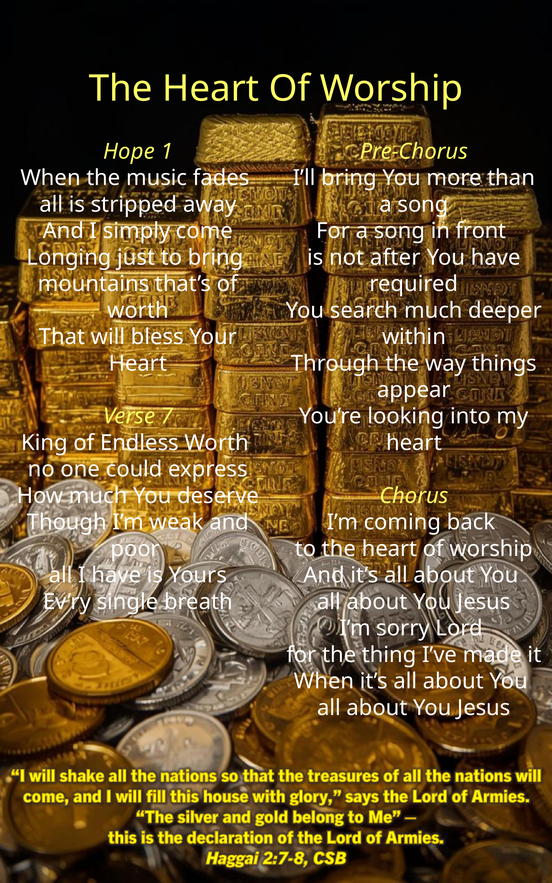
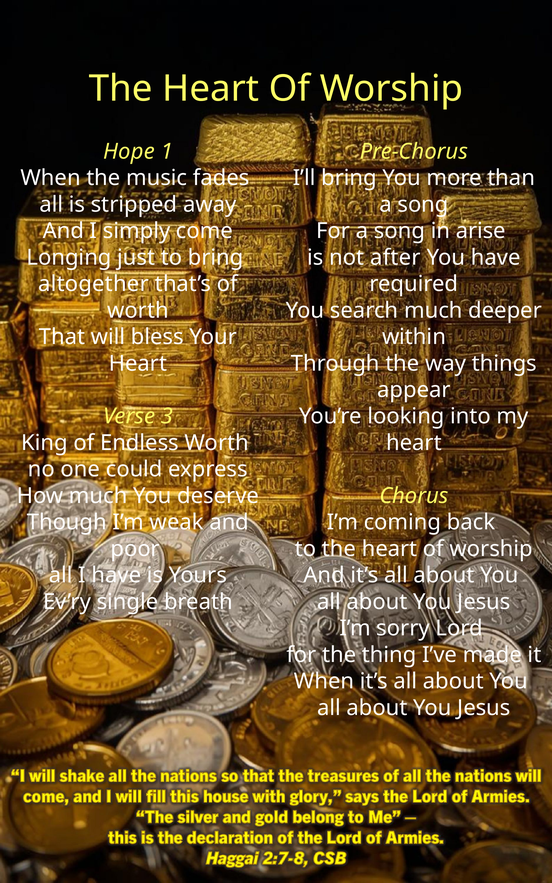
front: front -> arise (481, 231)
mountains: mountains -> altogether (93, 284)
7: 7 -> 3 (167, 416)
